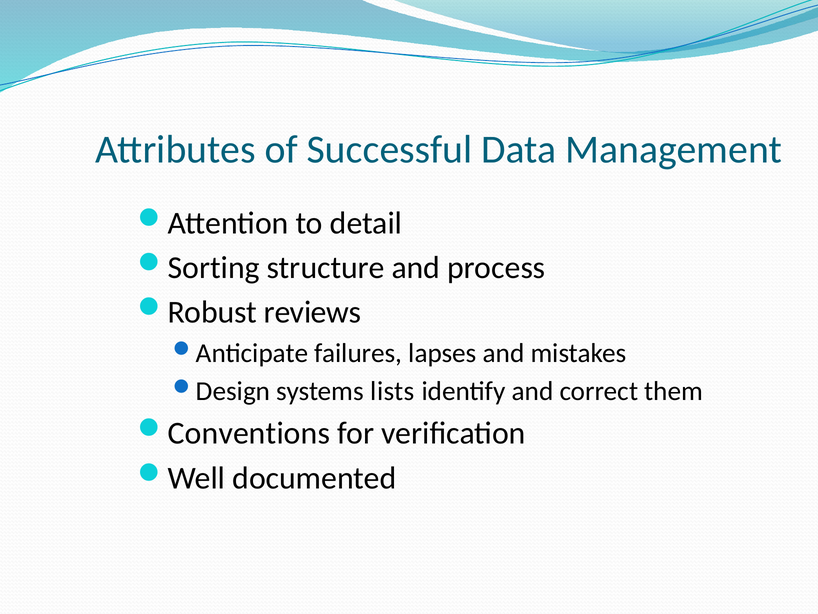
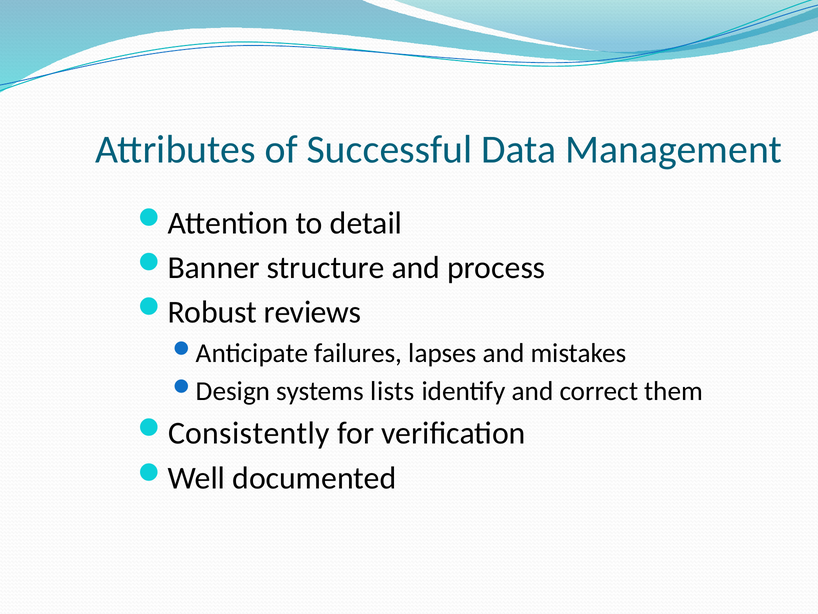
Sorting: Sorting -> Banner (214, 268)
Conventions: Conventions -> Consistently (249, 433)
